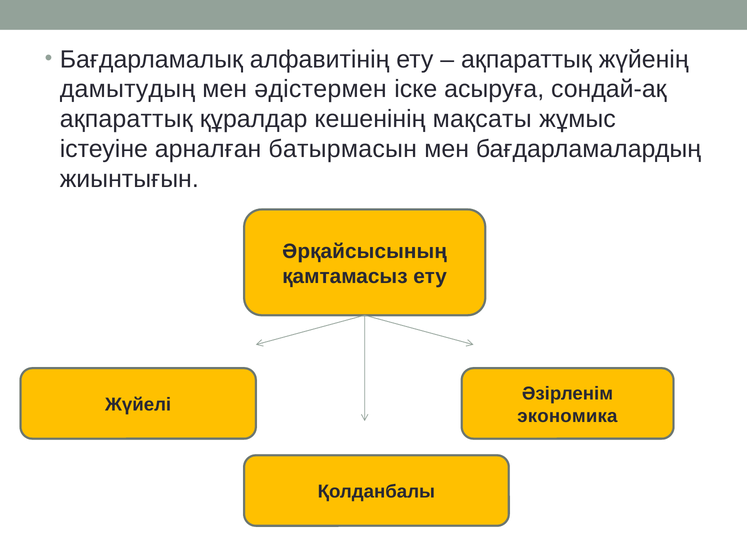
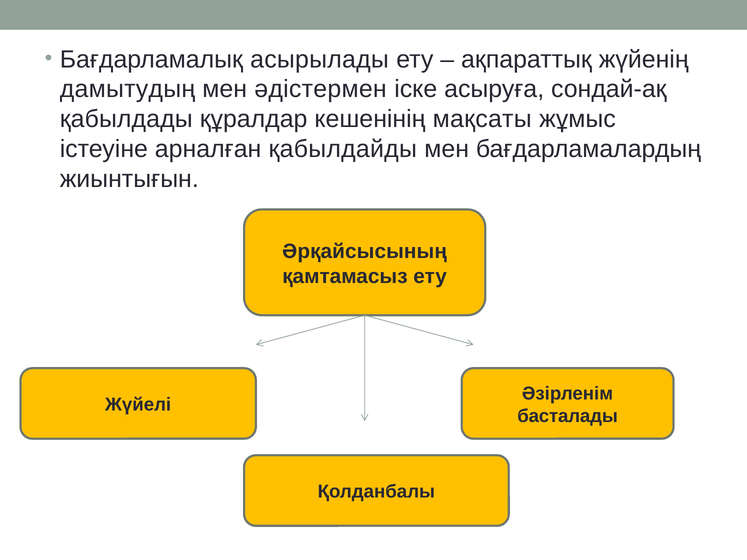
алфавитінің: алфавитінің -> асырылады (320, 59)
ақпараттық: ақпараттық -> қабылдады (126, 119)
батырмасын: батырмасын -> қабылдайды (343, 149)
экономика: экономика -> басталады (568, 416)
